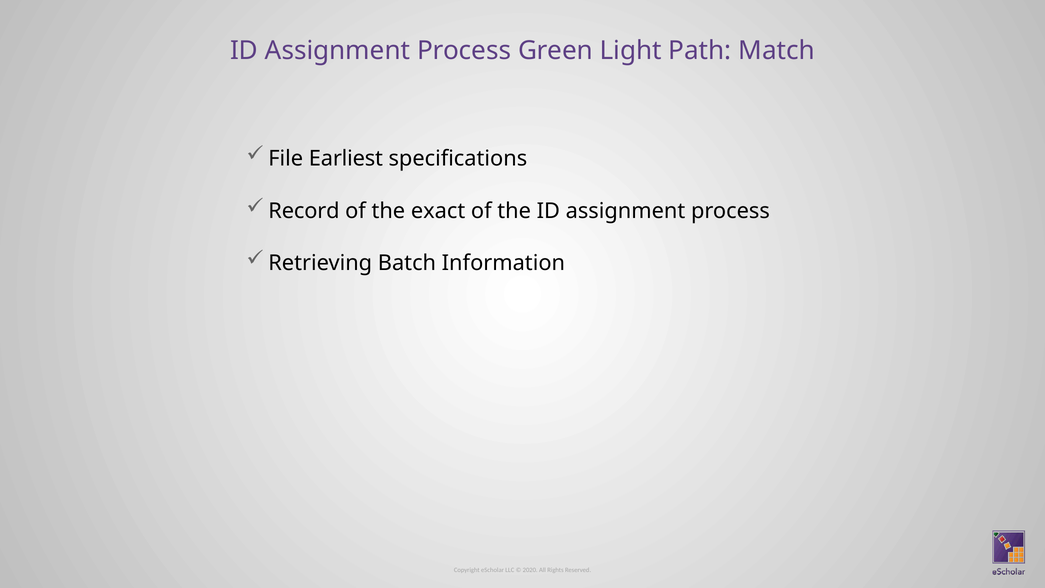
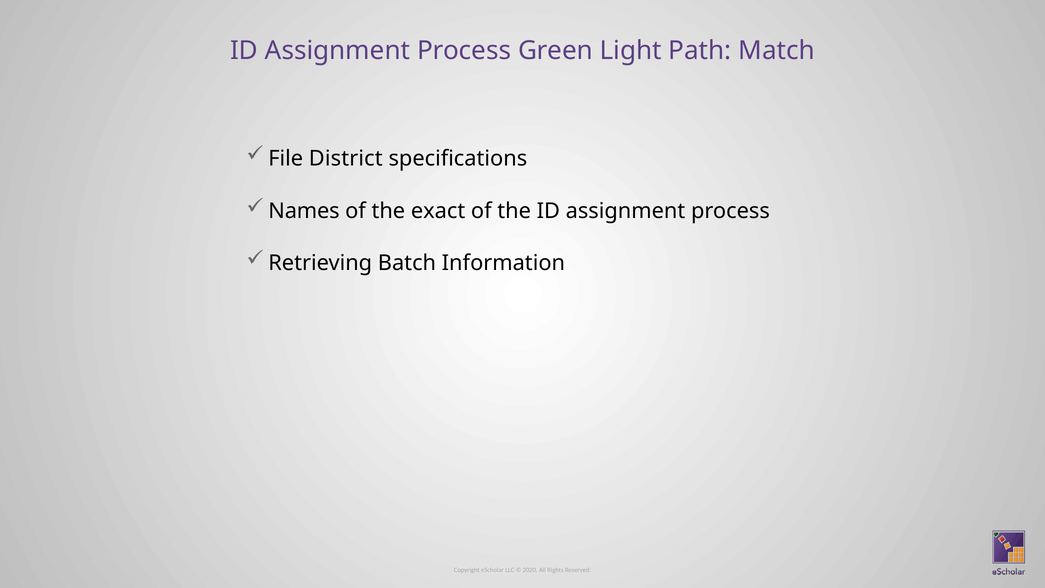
Earliest: Earliest -> District (346, 159)
Record: Record -> Names (304, 211)
